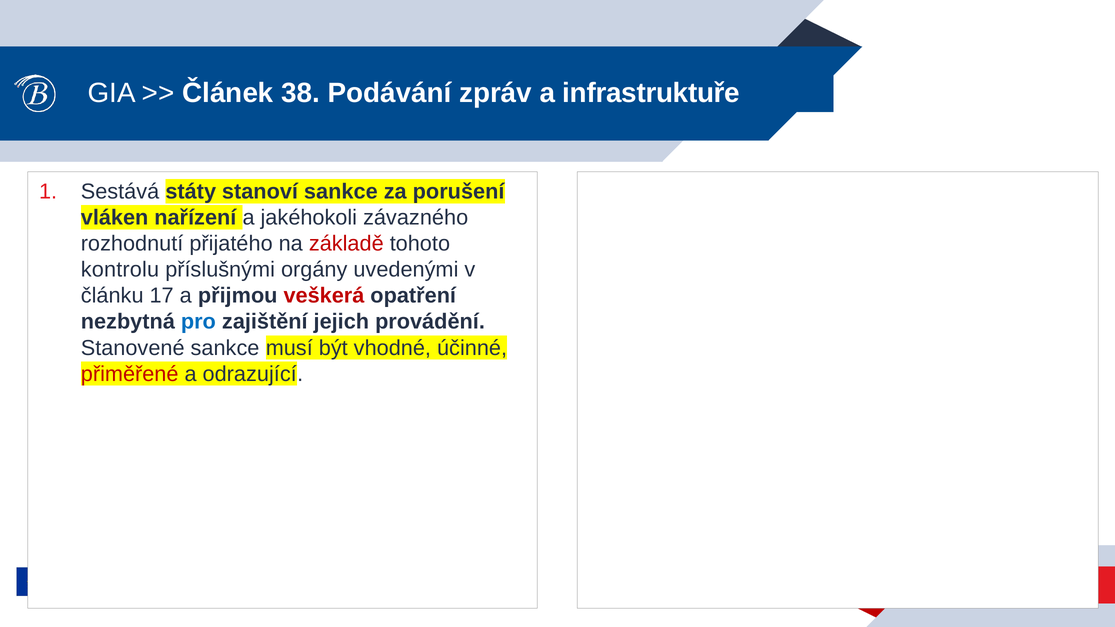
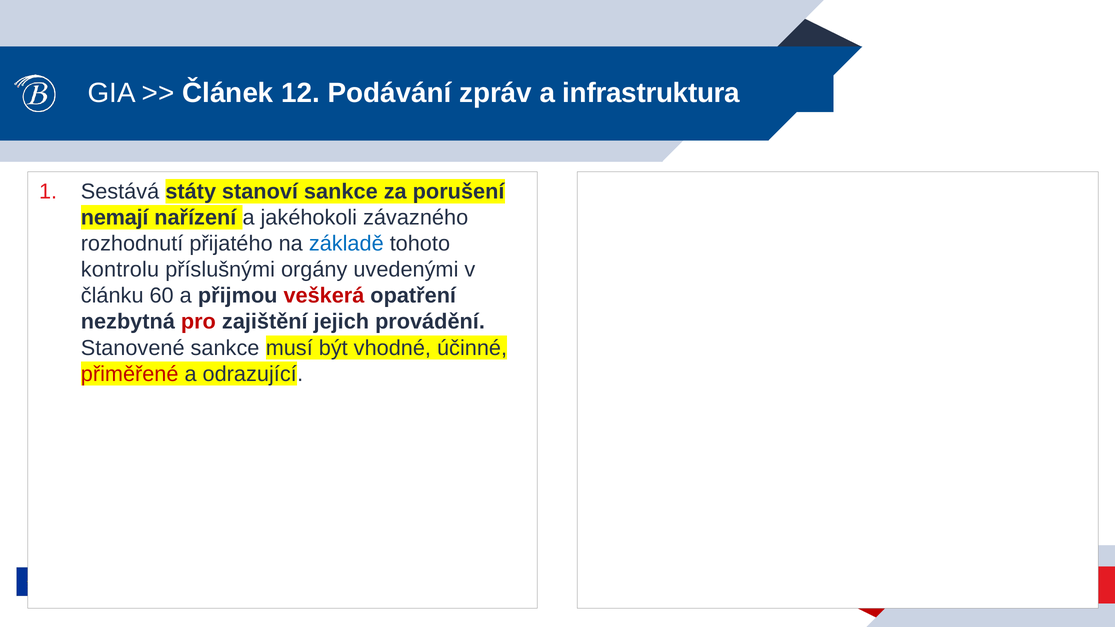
38: 38 -> 12 (301, 93)
infrastruktuře: infrastruktuře -> infrastruktura (651, 93)
vláken: vláken -> nemají (115, 218)
základě colour: red -> blue (346, 244)
17: 17 -> 60 (162, 296)
pro colour: blue -> red (198, 322)
